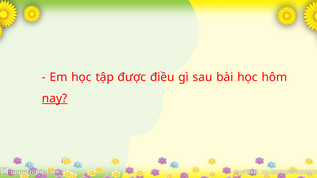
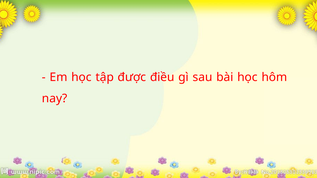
nay underline: present -> none (55, 99)
